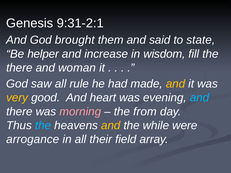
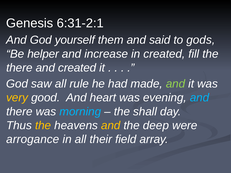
9:31-2:1: 9:31-2:1 -> 6:31-2:1 (80, 23)
brought: brought -> yourself (75, 40)
state: state -> gods (201, 40)
in wisdom: wisdom -> created (164, 54)
and woman: woman -> created (77, 68)
and colour: yellow -> light green (175, 84)
morning colour: pink -> light blue (80, 112)
from: from -> shall (145, 112)
the colour: light blue -> yellow (43, 126)
while: while -> deep (156, 126)
